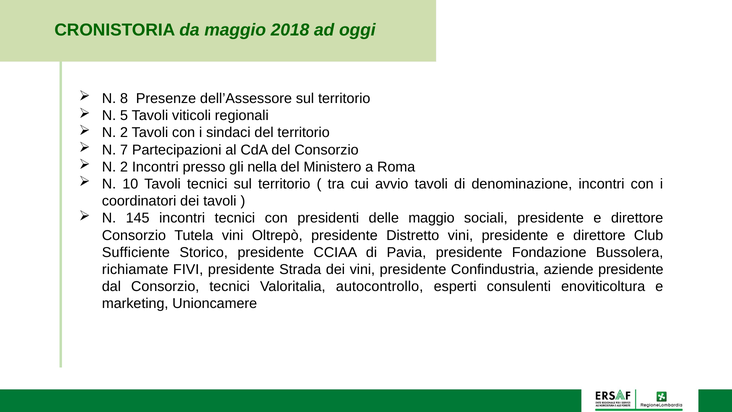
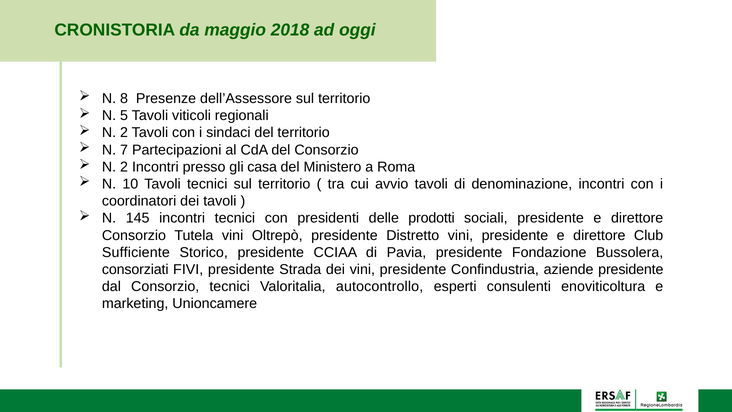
nella: nella -> casa (262, 167)
delle maggio: maggio -> prodotti (432, 218)
richiamate: richiamate -> consorziati (135, 269)
